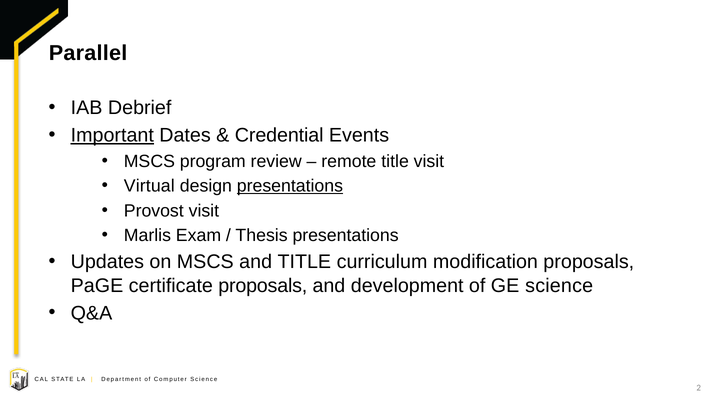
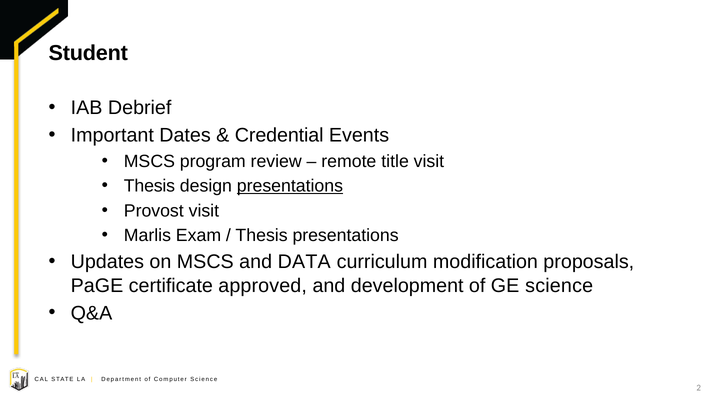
Parallel: Parallel -> Student (88, 53)
Important underline: present -> none (112, 135)
Virtual: Virtual -> Thesis (149, 186)
and TITLE: TITLE -> DATA (304, 262)
certificate proposals: proposals -> approved (263, 286)
